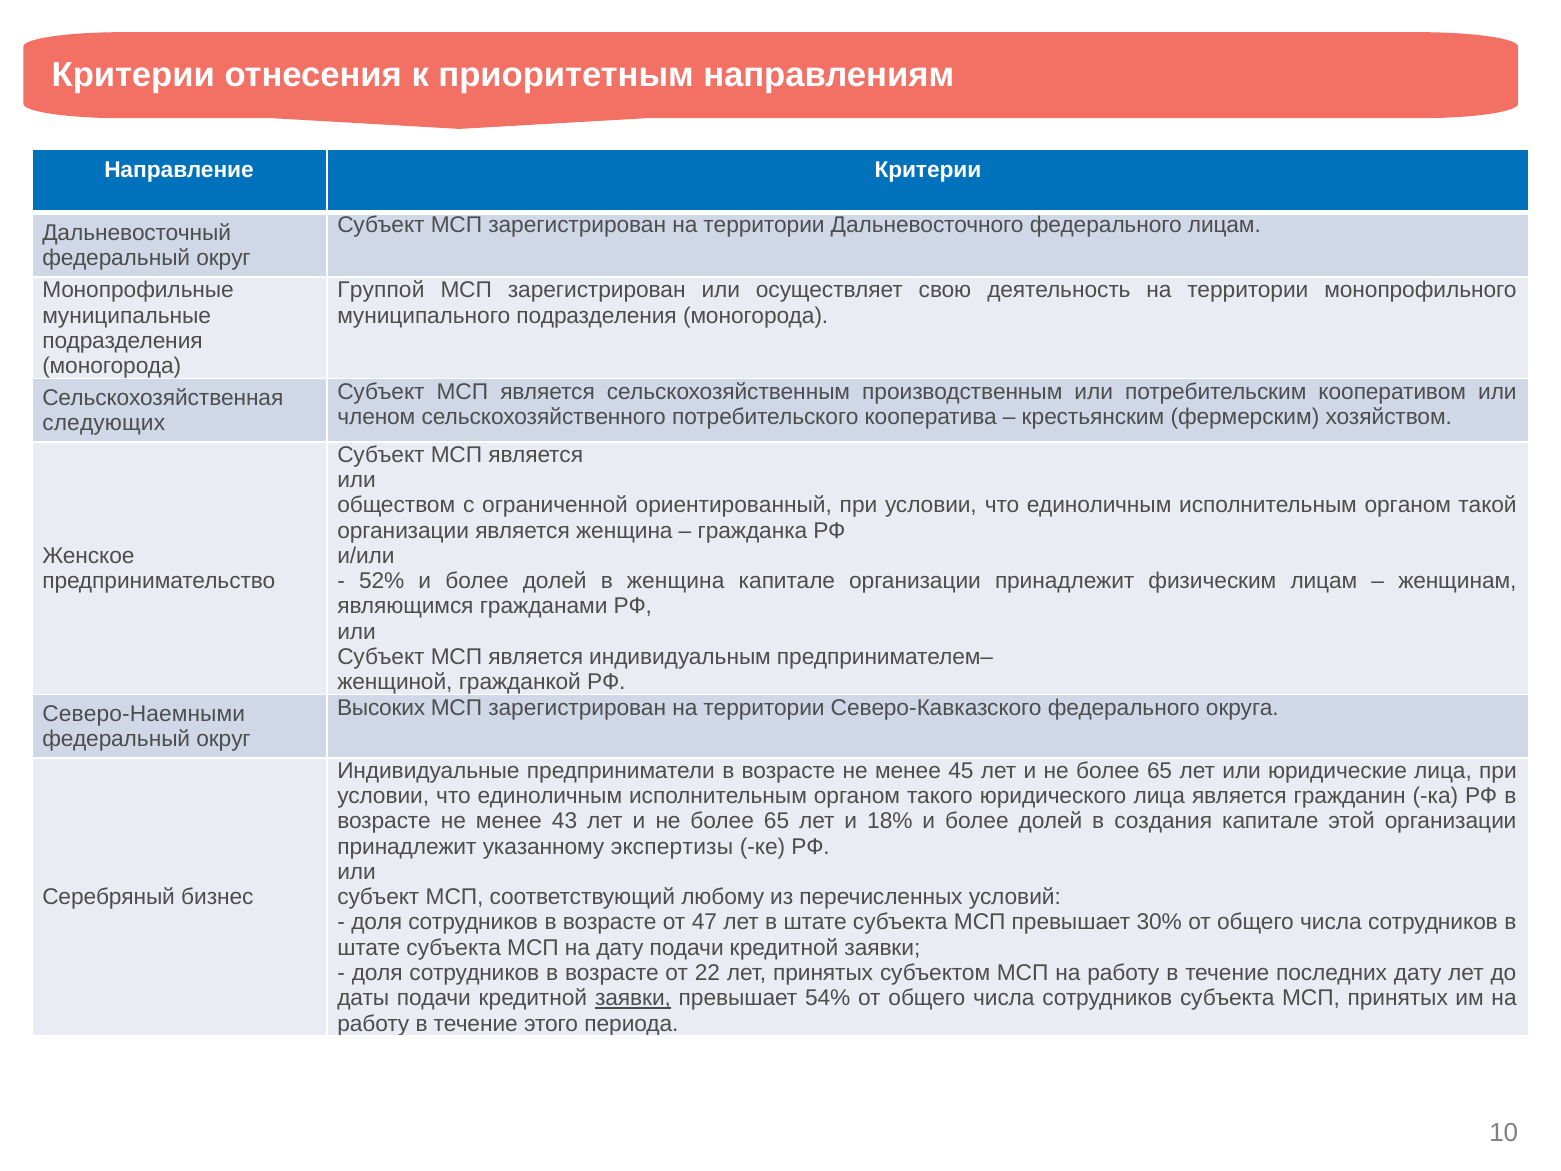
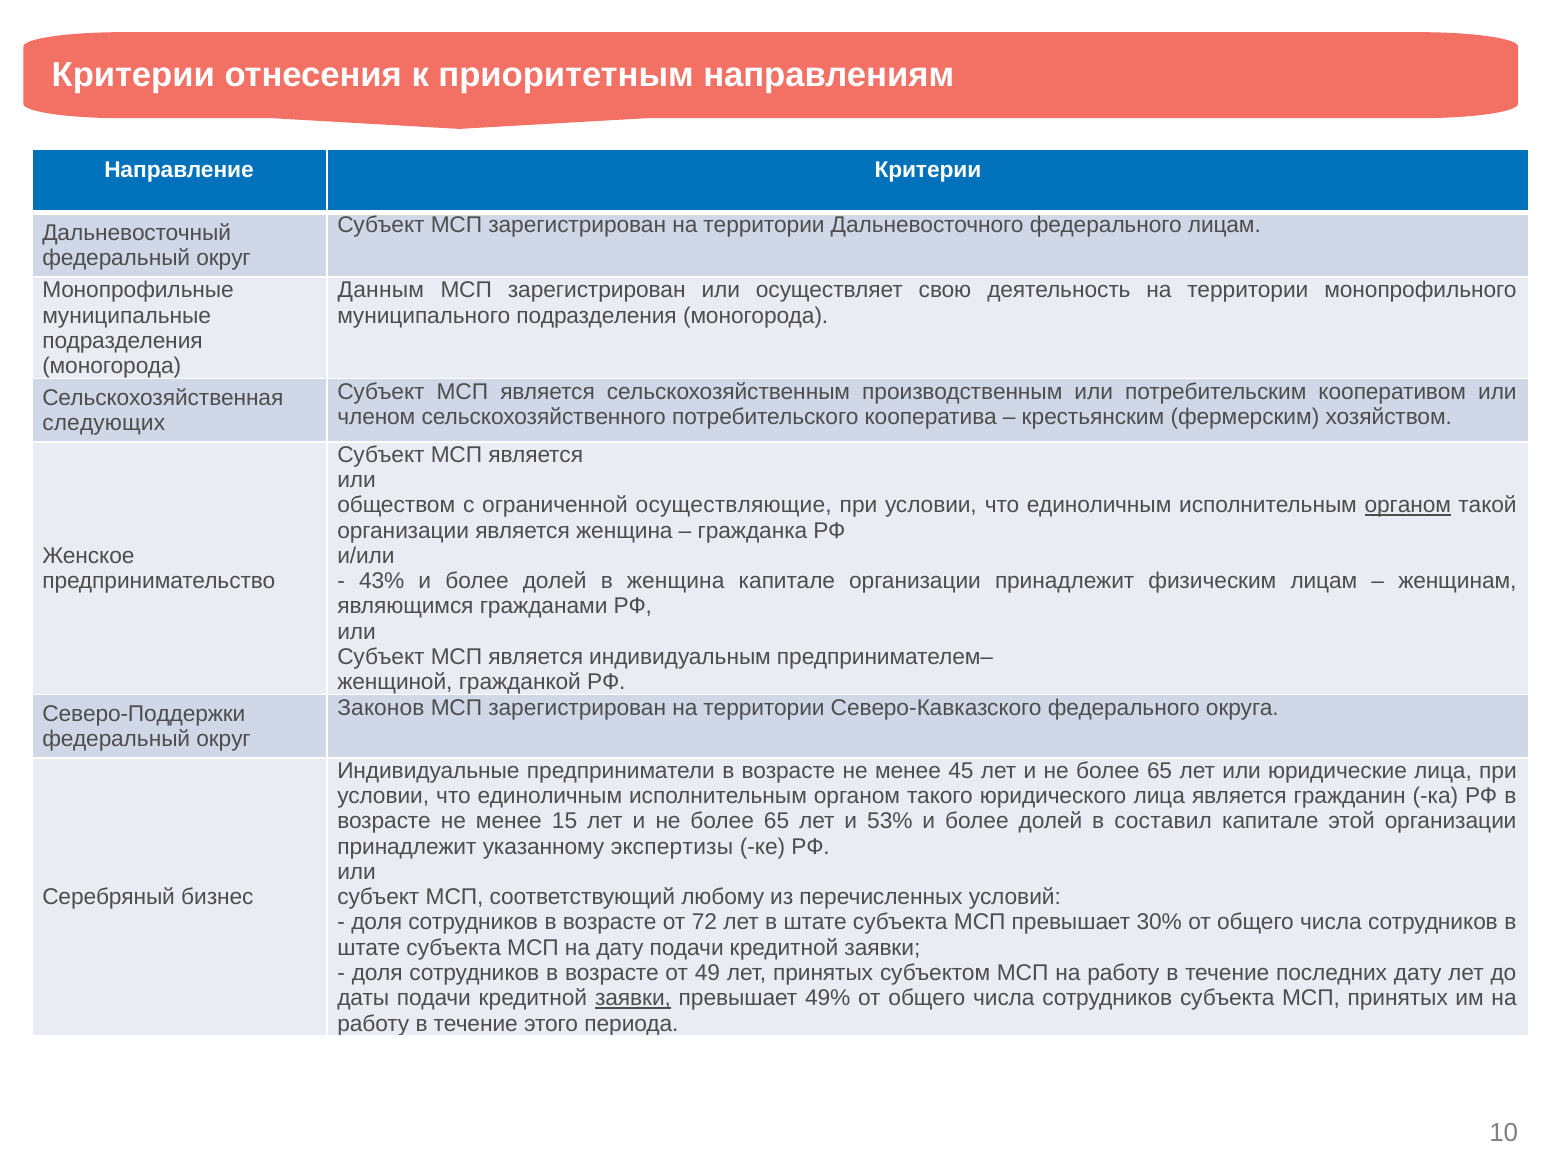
Группой: Группой -> Данным (381, 290)
ориентированный: ориентированный -> осуществляющие (734, 505)
органом underline: none -> present (1408, 505)
52%: 52% -> 43% (382, 581)
Высоких: Высоких -> Законов (381, 707)
Северо-Наемными: Северо-Наемными -> Северо-Поддержки (144, 714)
43: 43 -> 15 (565, 821)
18%: 18% -> 53% (890, 821)
создания: создания -> составил (1163, 821)
47: 47 -> 72 (704, 922)
22: 22 -> 49 (708, 973)
54%: 54% -> 49% (828, 998)
